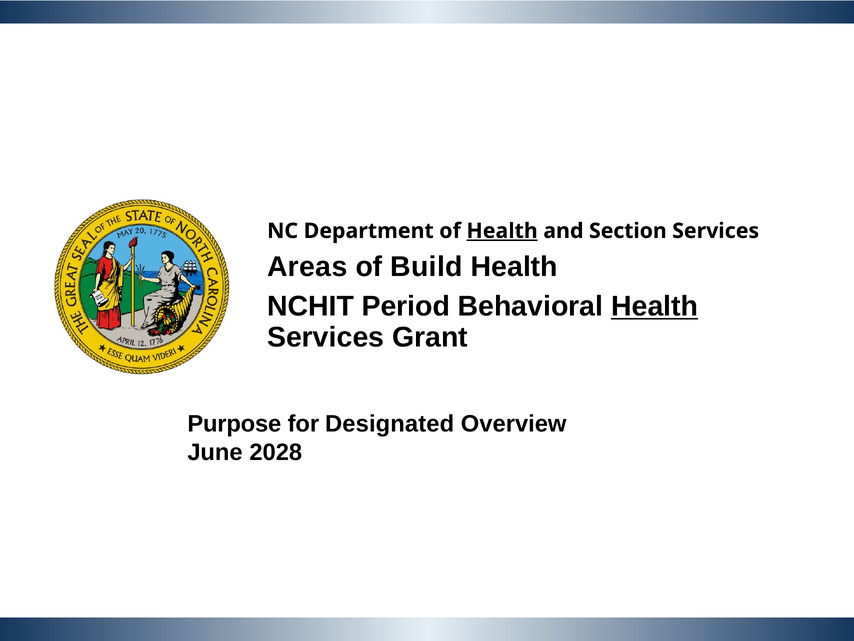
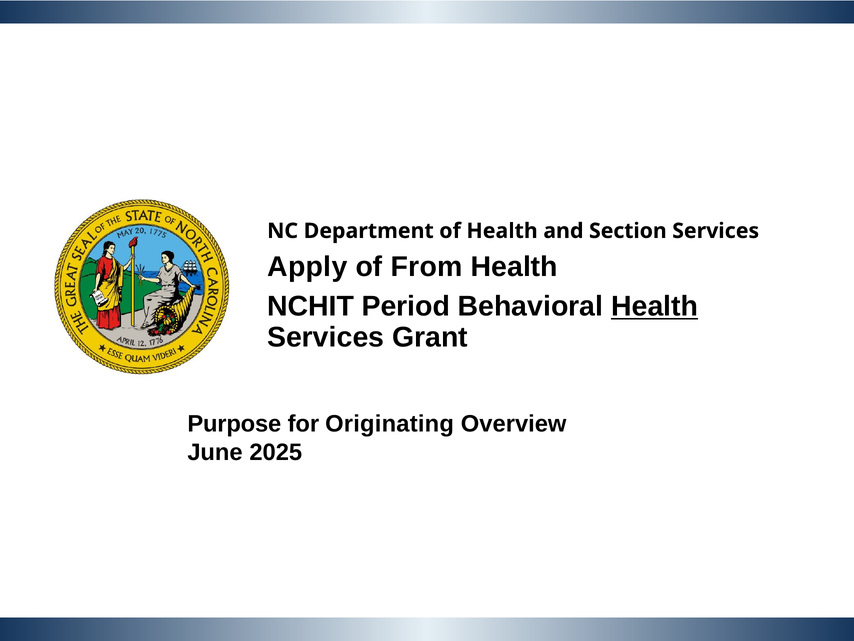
Health underline: present -> none (502, 231)
Areas: Areas -> Apply (307, 267)
Build: Build -> From (427, 267)
Designated: Designated -> Originating (390, 424)
2028: 2028 -> 2025 (276, 452)
